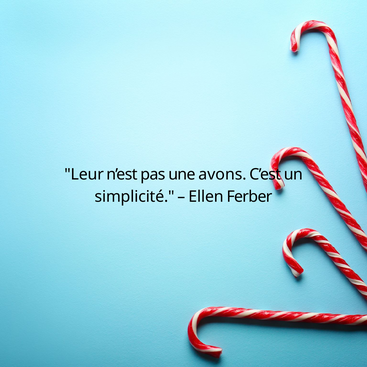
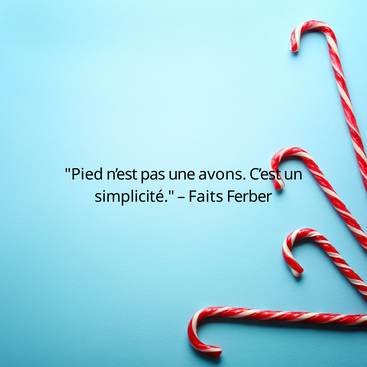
Leur: Leur -> Pied (84, 174)
Ellen: Ellen -> Faits (206, 197)
